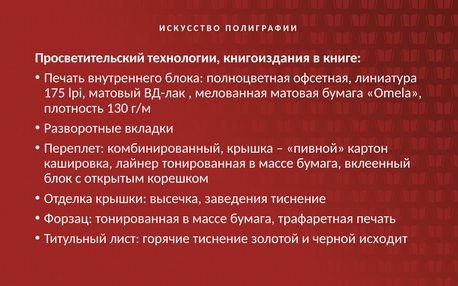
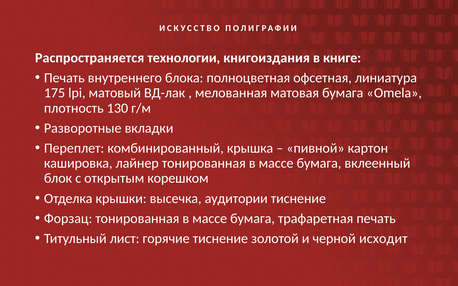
Просветительский: Просветительский -> Распространяется (90, 58)
заведения: заведения -> аудитории (236, 199)
